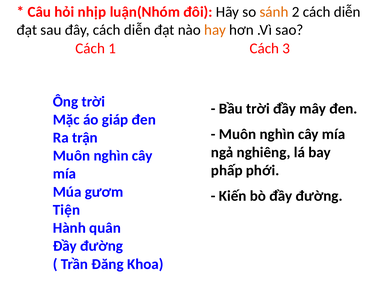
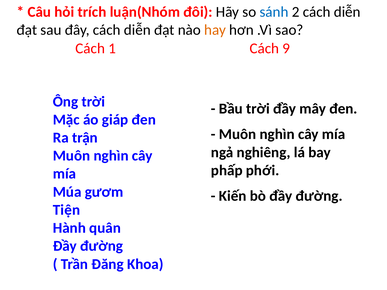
nhịp: nhịp -> trích (92, 12)
sánh colour: orange -> blue (274, 12)
3: 3 -> 9 (286, 48)
